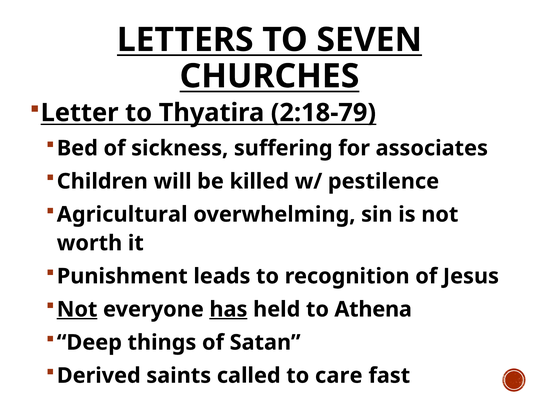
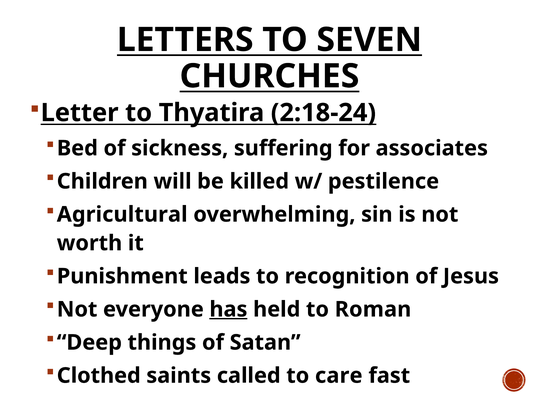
2:18-79: 2:18-79 -> 2:18-24 (323, 113)
Not underline: present -> none (77, 310)
Athena: Athena -> Roman (373, 310)
Derived: Derived -> Clothed (99, 376)
